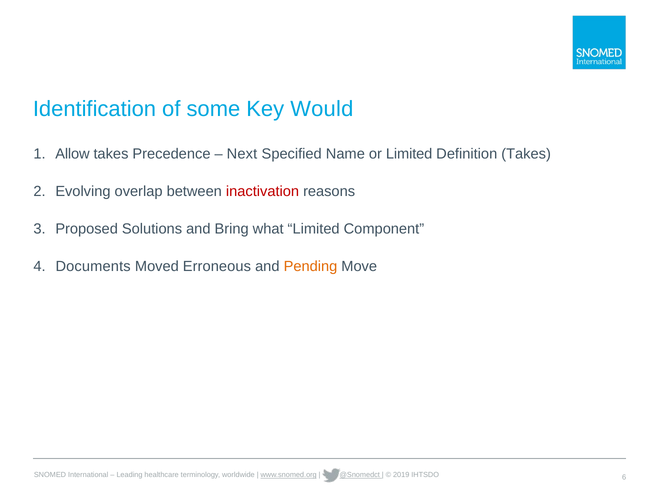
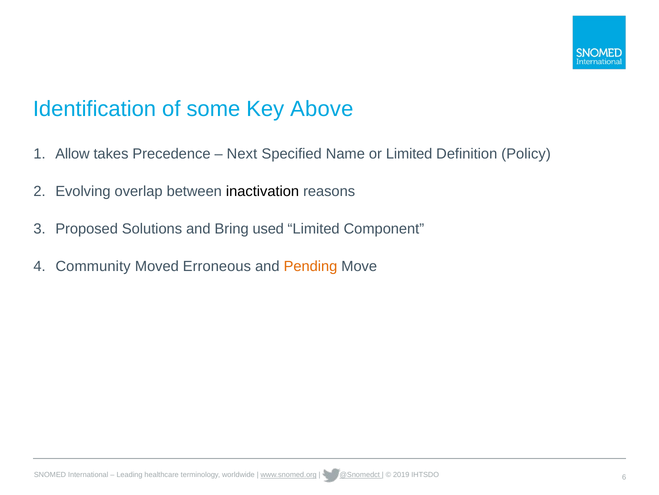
Would: Would -> Above (322, 109)
Definition Takes: Takes -> Policy (526, 154)
inactivation colour: red -> black (263, 191)
what: what -> used (268, 229)
Documents: Documents -> Community (93, 266)
